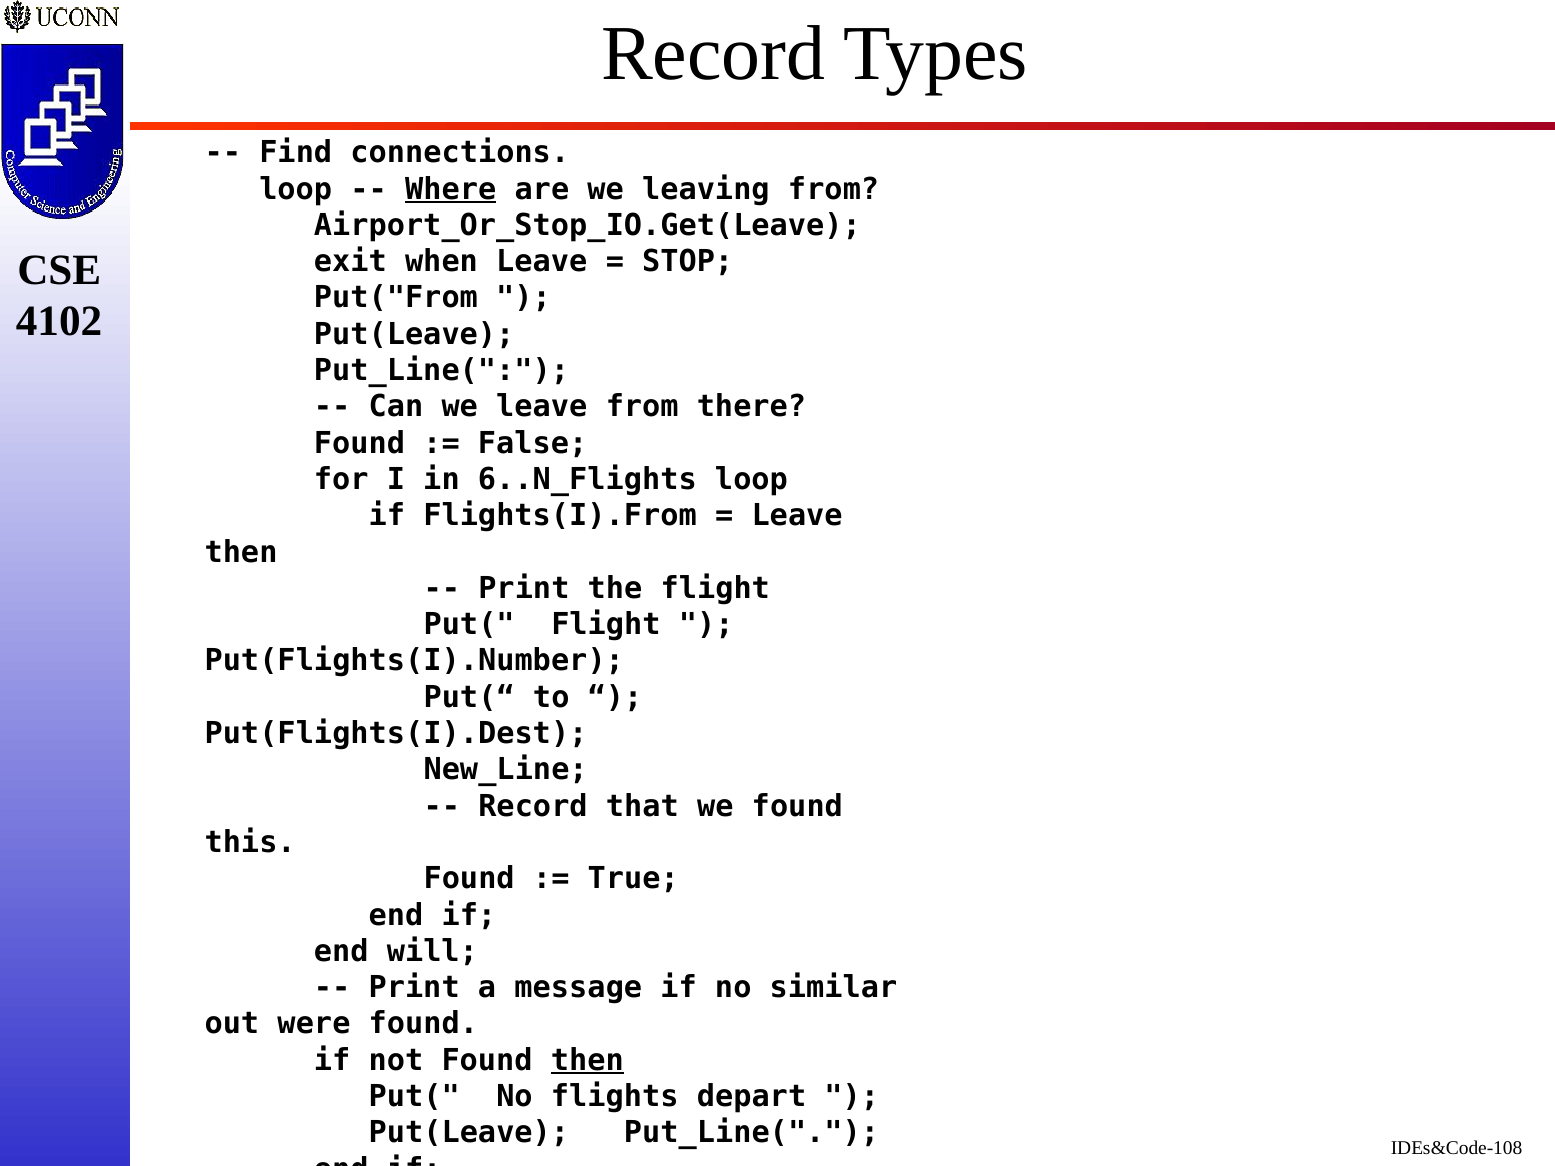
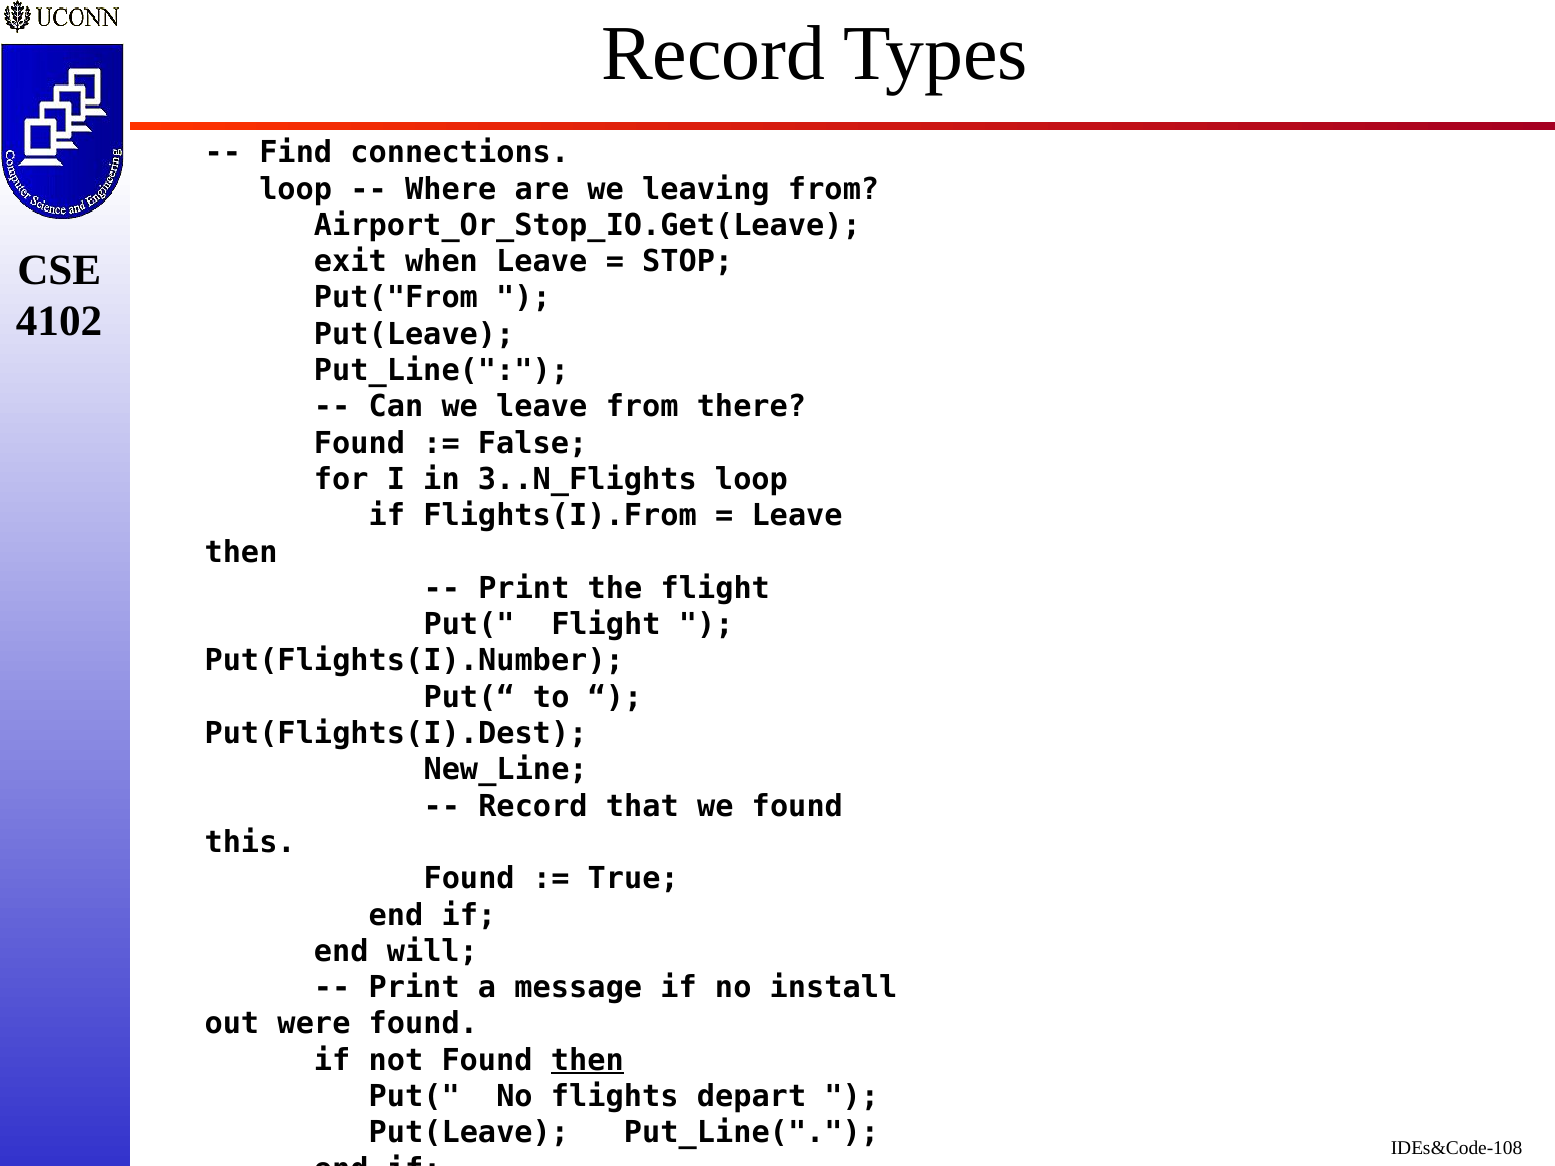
Where underline: present -> none (451, 189)
6..N_Flights: 6..N_Flights -> 3..N_Flights (587, 480)
similar: similar -> install (833, 988)
